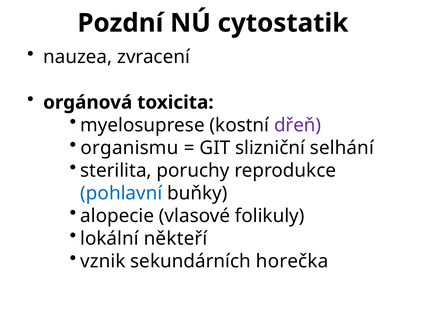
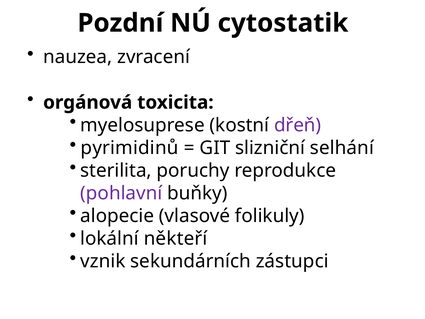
organismu: organismu -> pyrimidinů (130, 148)
pohlavní colour: blue -> purple (121, 193)
horečka: horečka -> zástupci (292, 261)
